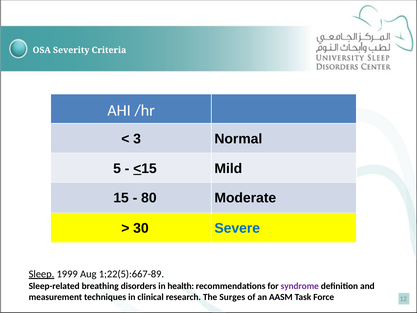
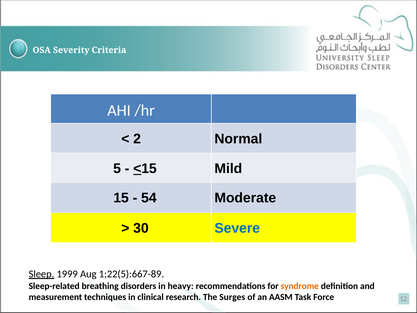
3: 3 -> 2 (137, 139)
80: 80 -> 54 (149, 198)
health: health -> heavy (181, 286)
syndrome colour: purple -> orange (300, 286)
